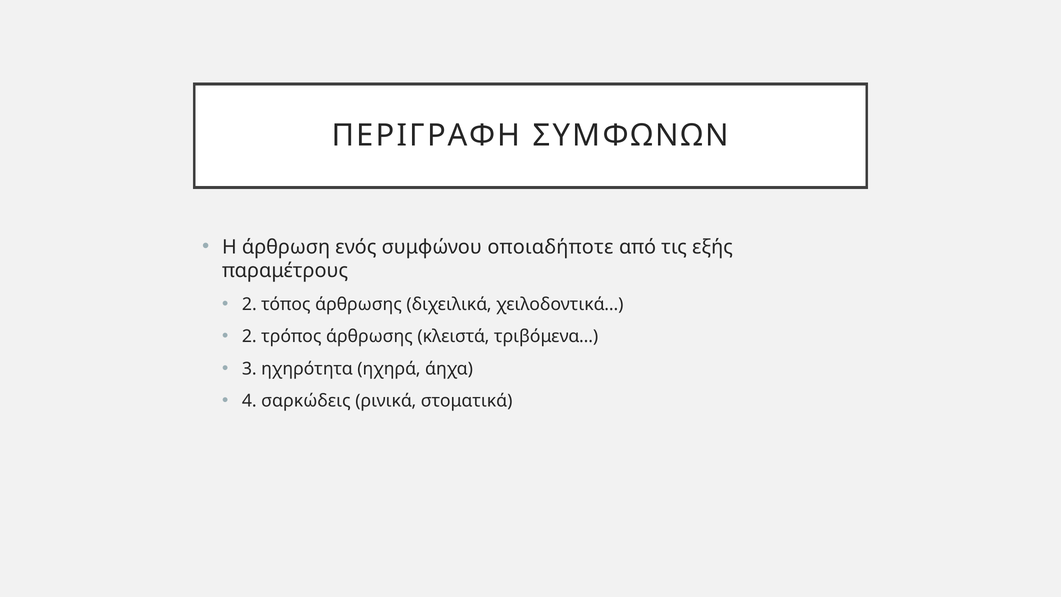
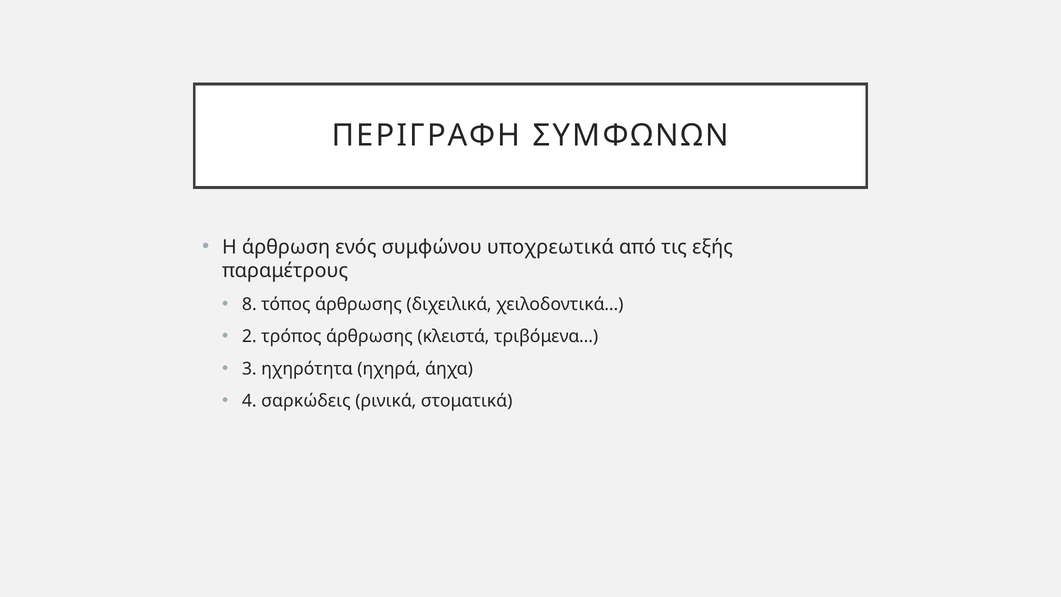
οποιαδήποτε: οποιαδήποτε -> υποχρεωτικά (550, 247)
2: 2 -> 8 (249, 304)
